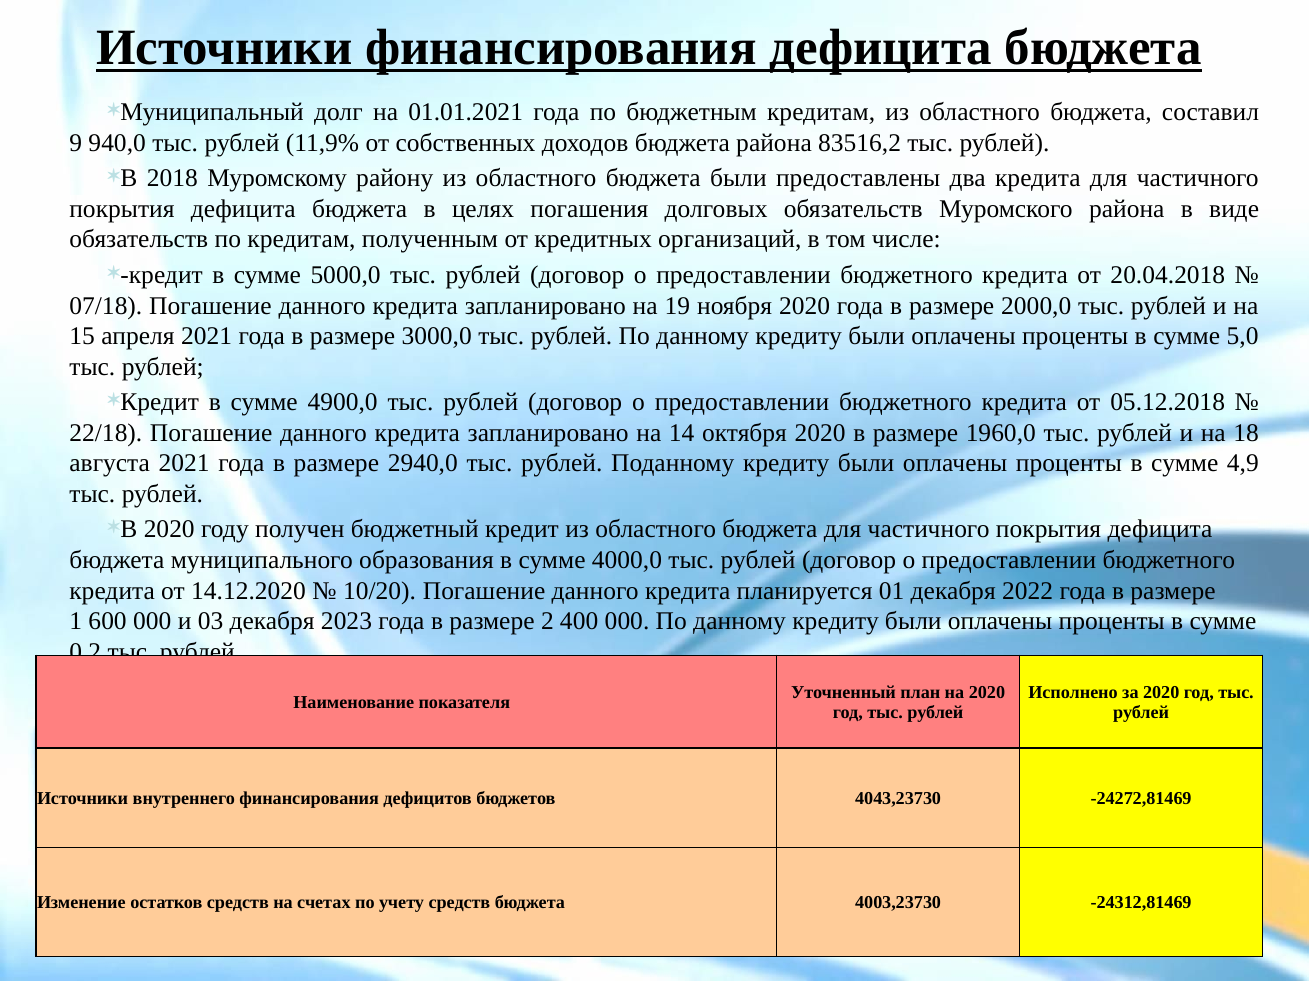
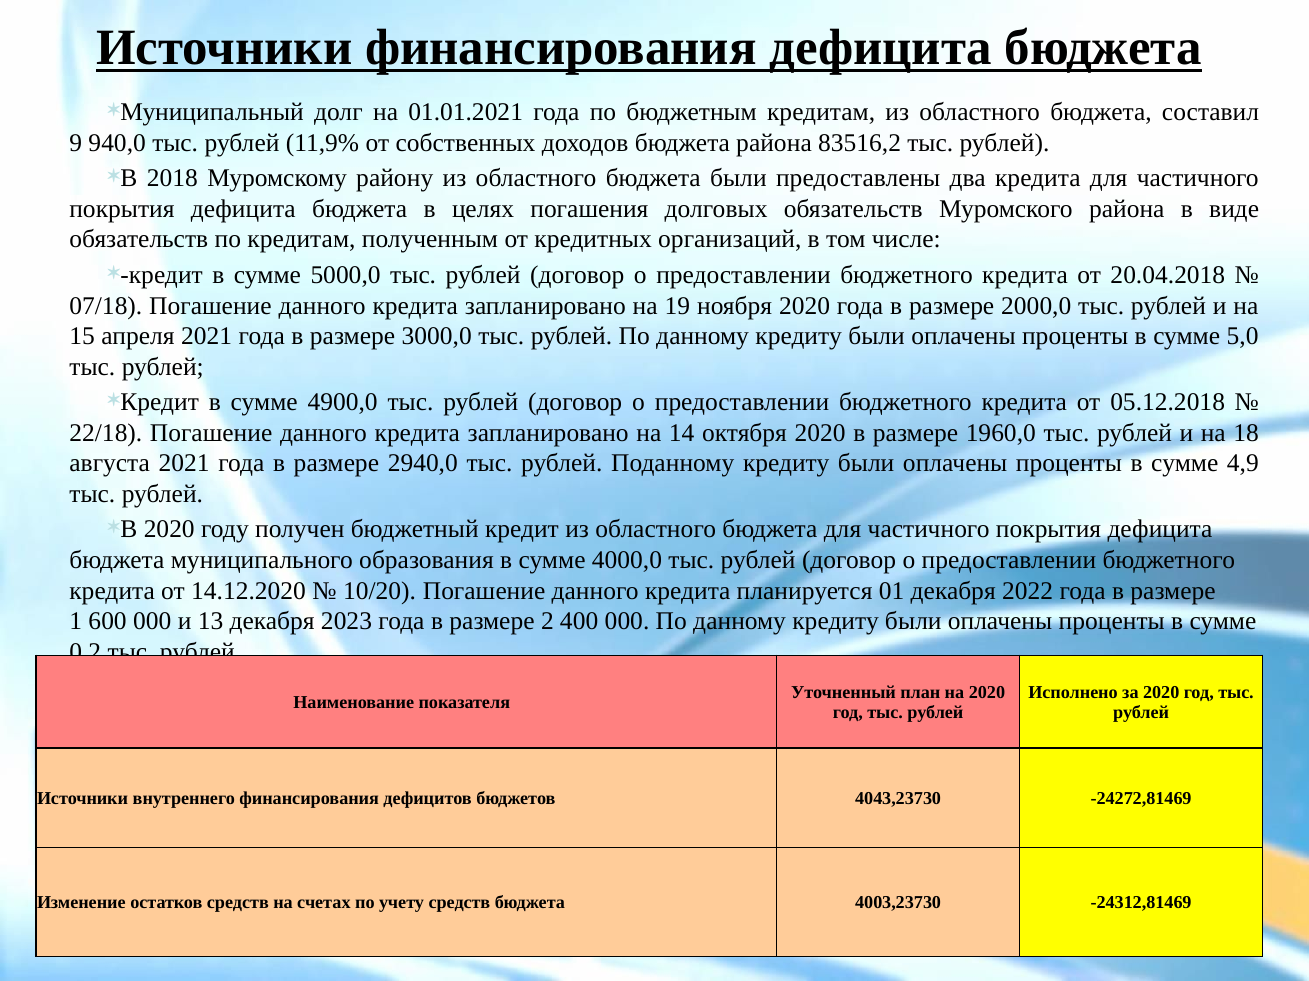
03: 03 -> 13 (211, 622)
